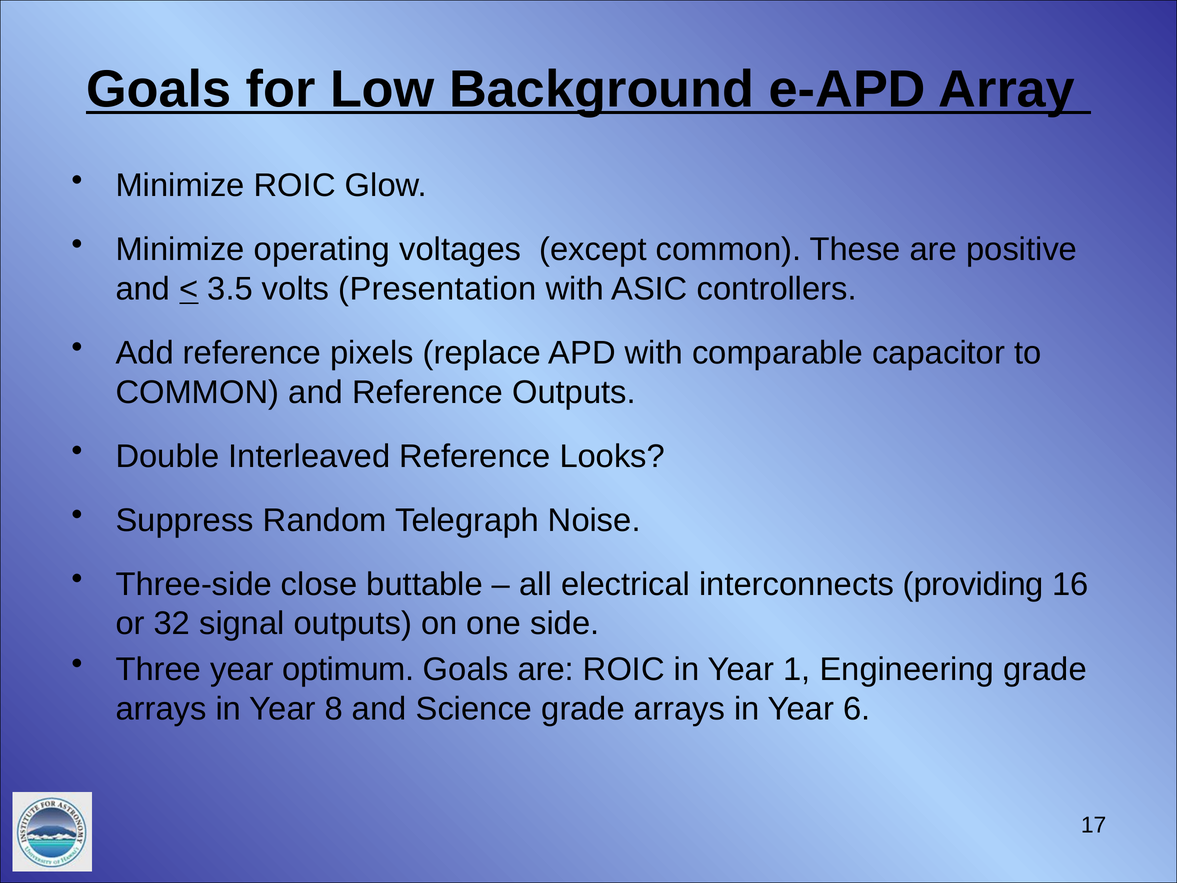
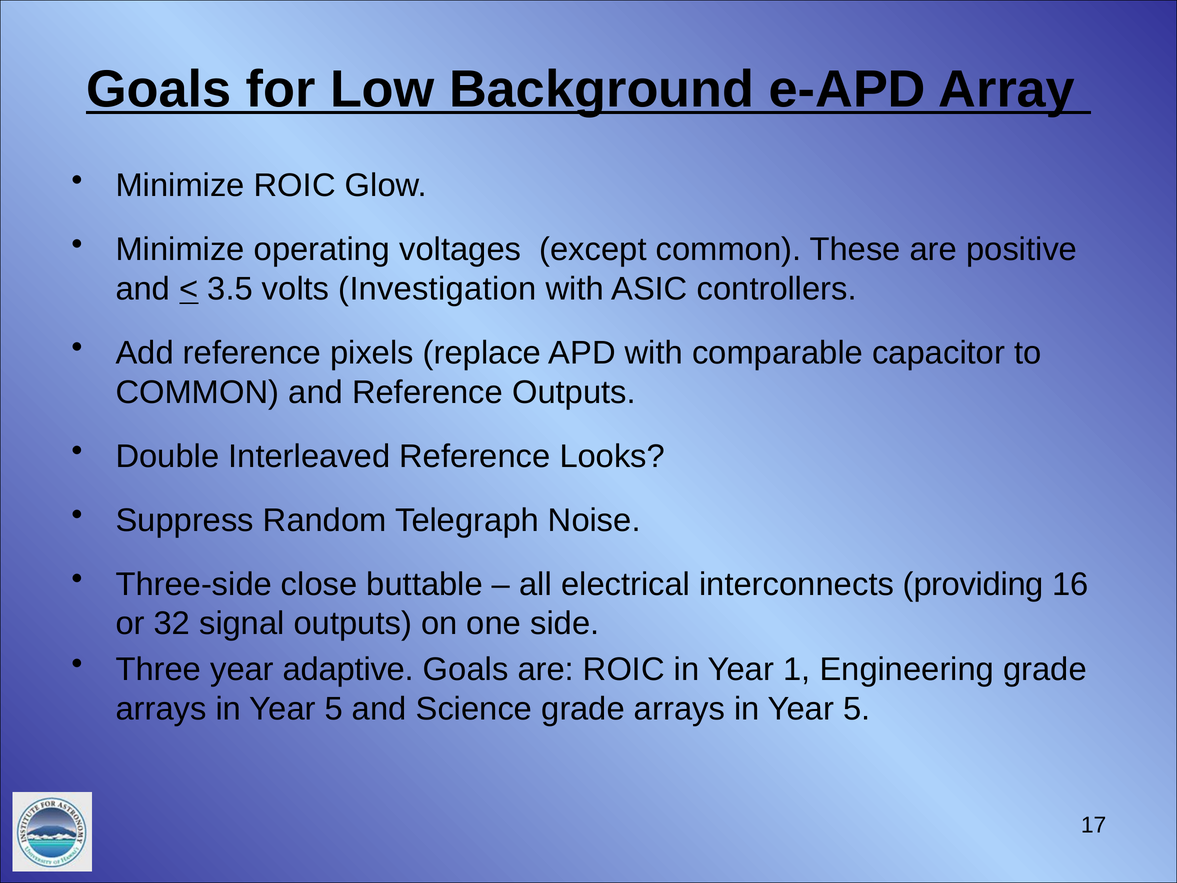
Presentation: Presentation -> Investigation (437, 289)
optimum: optimum -> adaptive (348, 669)
8: 8 -> 5 (334, 709)
6: 6 -> 5 (857, 709)
